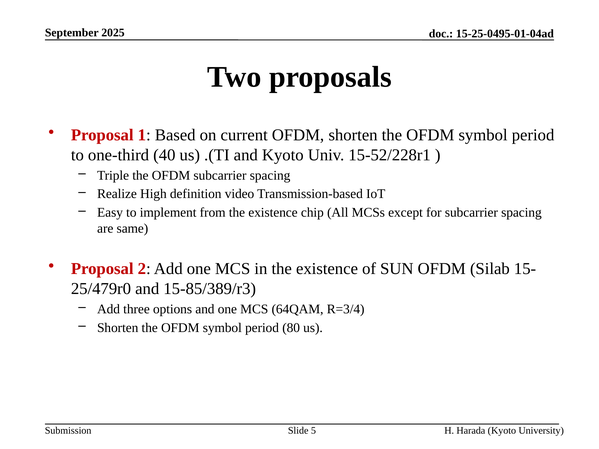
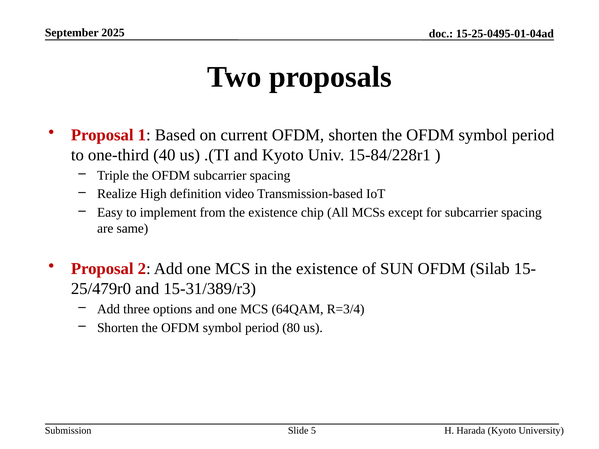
15-52/228r1: 15-52/228r1 -> 15-84/228r1 (390, 155)
15-85/389/r3: 15-85/389/r3 -> 15-31/389/r3 (210, 289)
